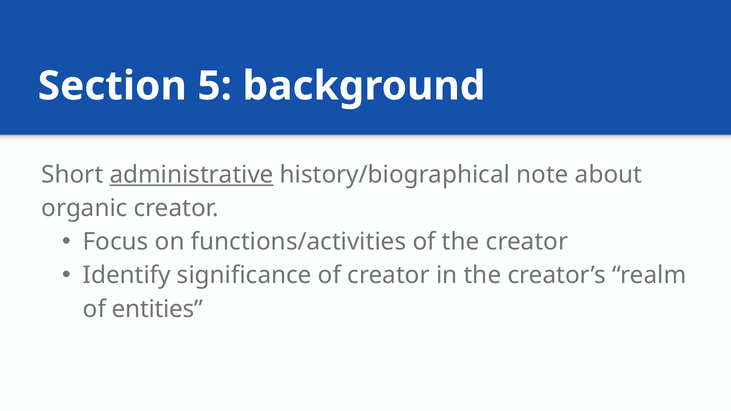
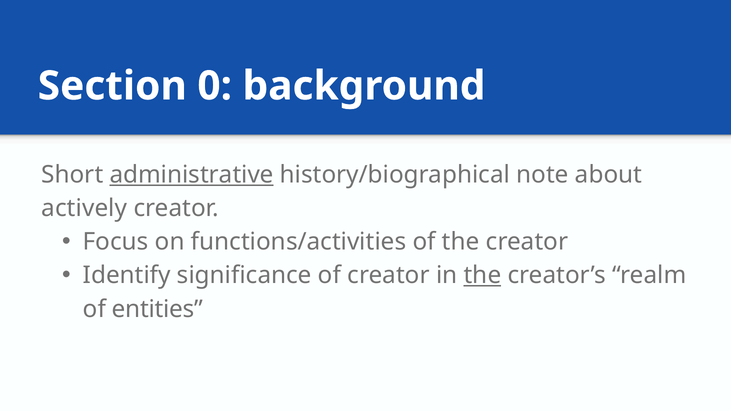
5: 5 -> 0 (215, 86)
organic: organic -> actively (84, 208)
the underline: none -> present (482, 276)
